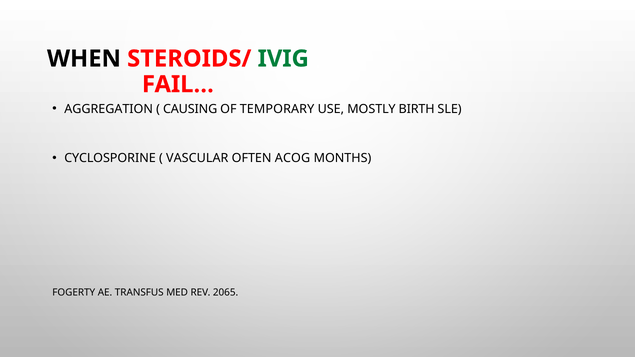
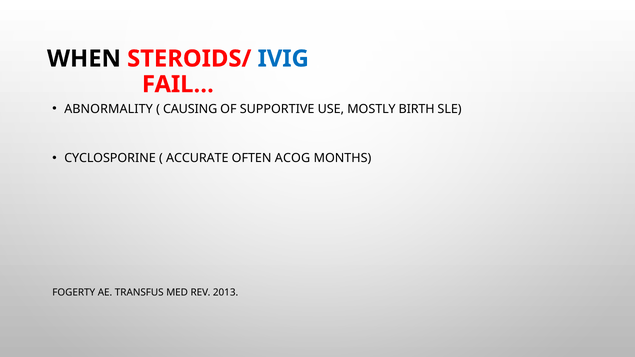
IVIG colour: green -> blue (283, 59)
AGGREGATION: AGGREGATION -> ABNORMALITY (109, 109)
TEMPORARY: TEMPORARY -> SUPPORTIVE (277, 109)
VASCULAR: VASCULAR -> ACCURATE (197, 158)
2065: 2065 -> 2013 (226, 293)
